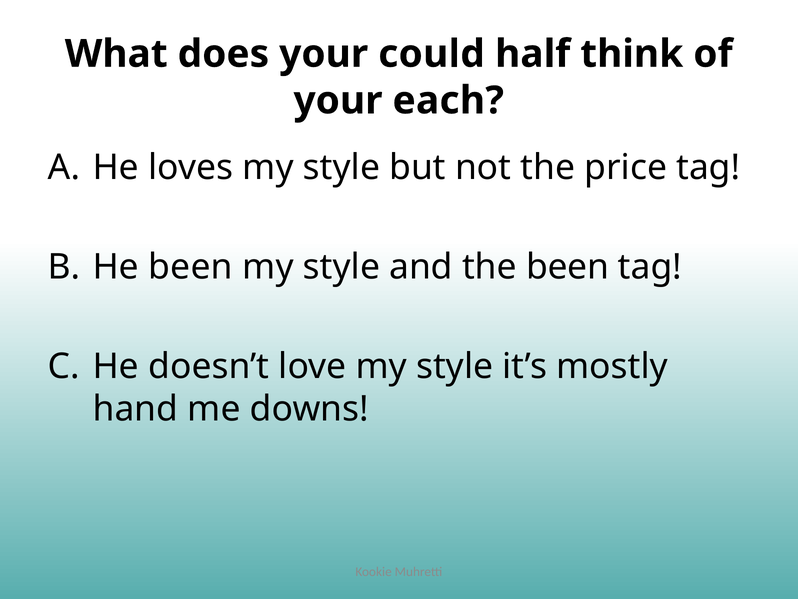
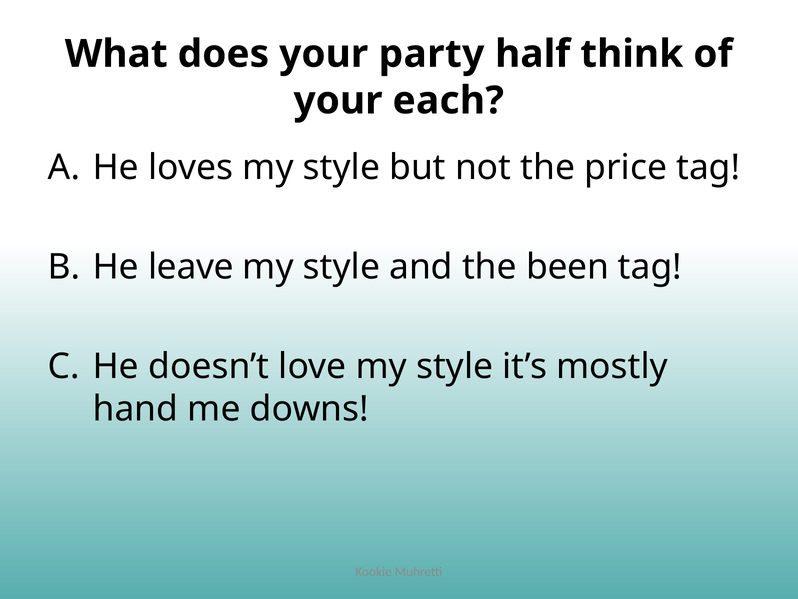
could: could -> party (431, 54)
He been: been -> leave (191, 267)
